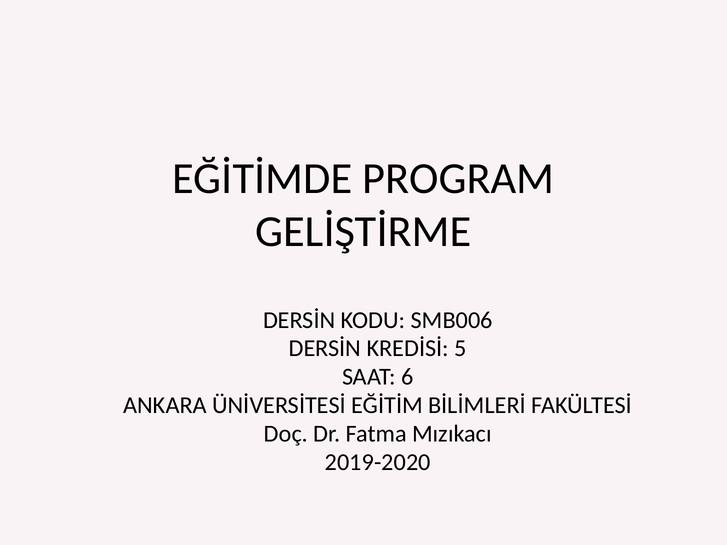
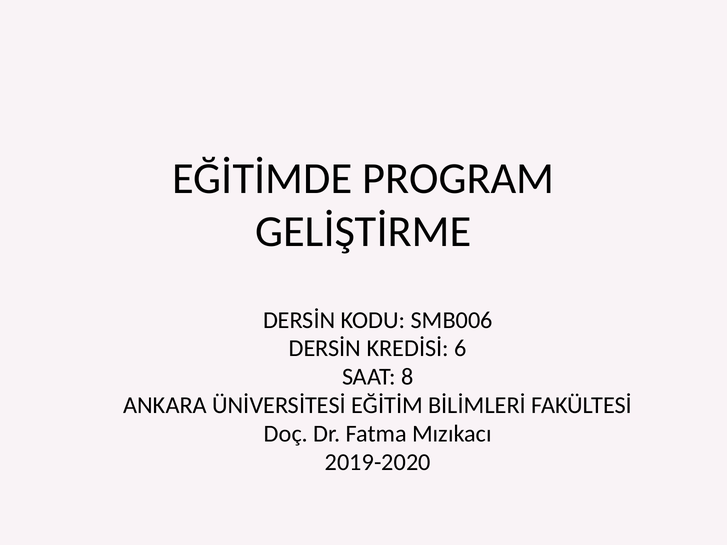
5: 5 -> 6 (460, 349)
6: 6 -> 8 (407, 377)
